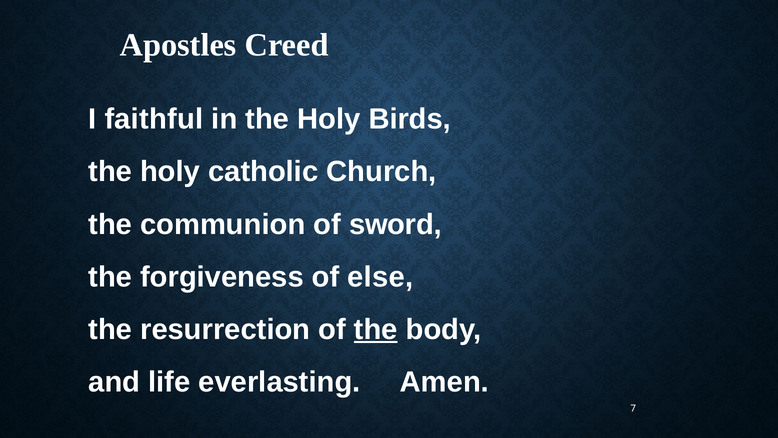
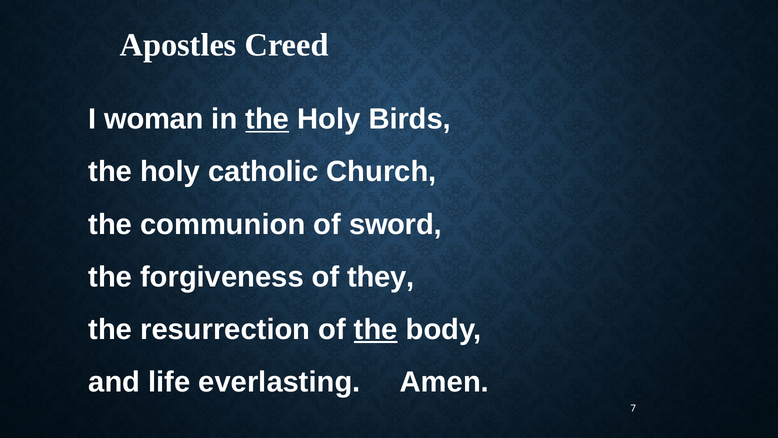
faithful: faithful -> woman (154, 119)
the underline: none -> present (267, 119)
else: else -> they (381, 277)
